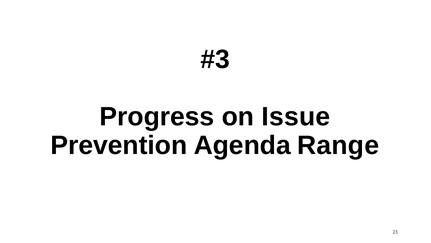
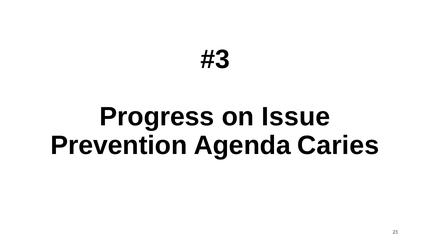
Range: Range -> Caries (338, 145)
